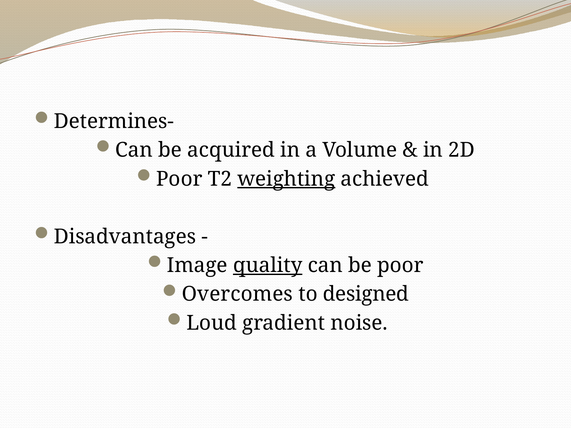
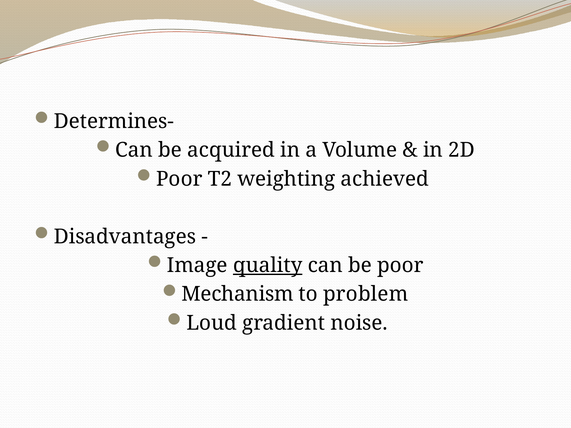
weighting underline: present -> none (286, 179)
Overcomes: Overcomes -> Mechanism (238, 294)
designed: designed -> problem (366, 294)
